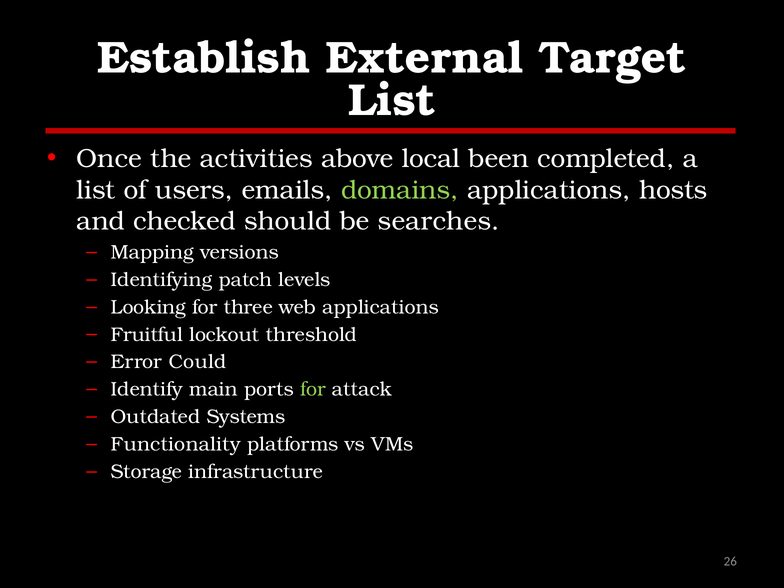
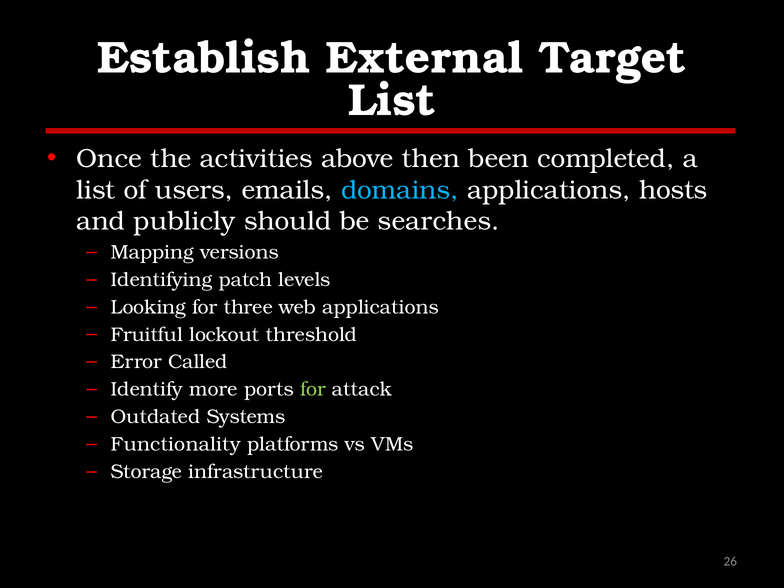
local: local -> then (431, 159)
domains colour: light green -> light blue (400, 190)
checked: checked -> publicly (184, 221)
Could: Could -> Called (198, 362)
main: main -> more (213, 389)
